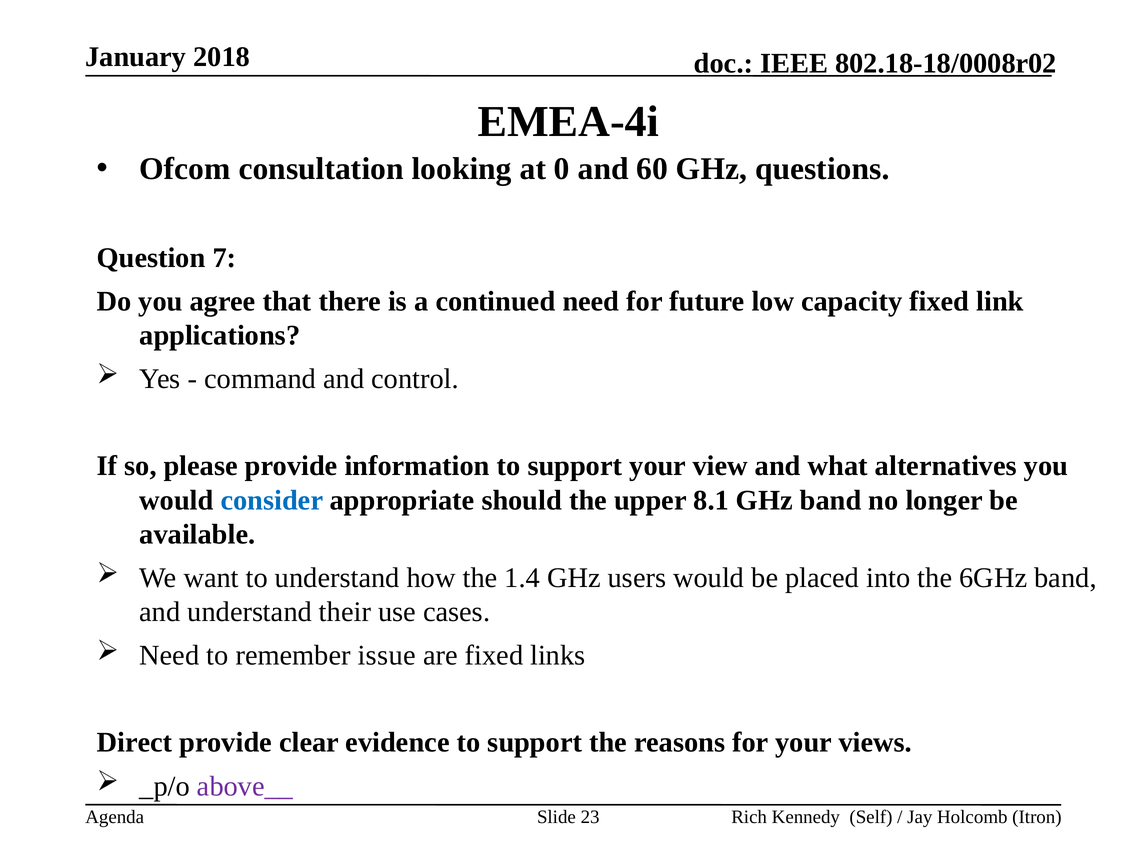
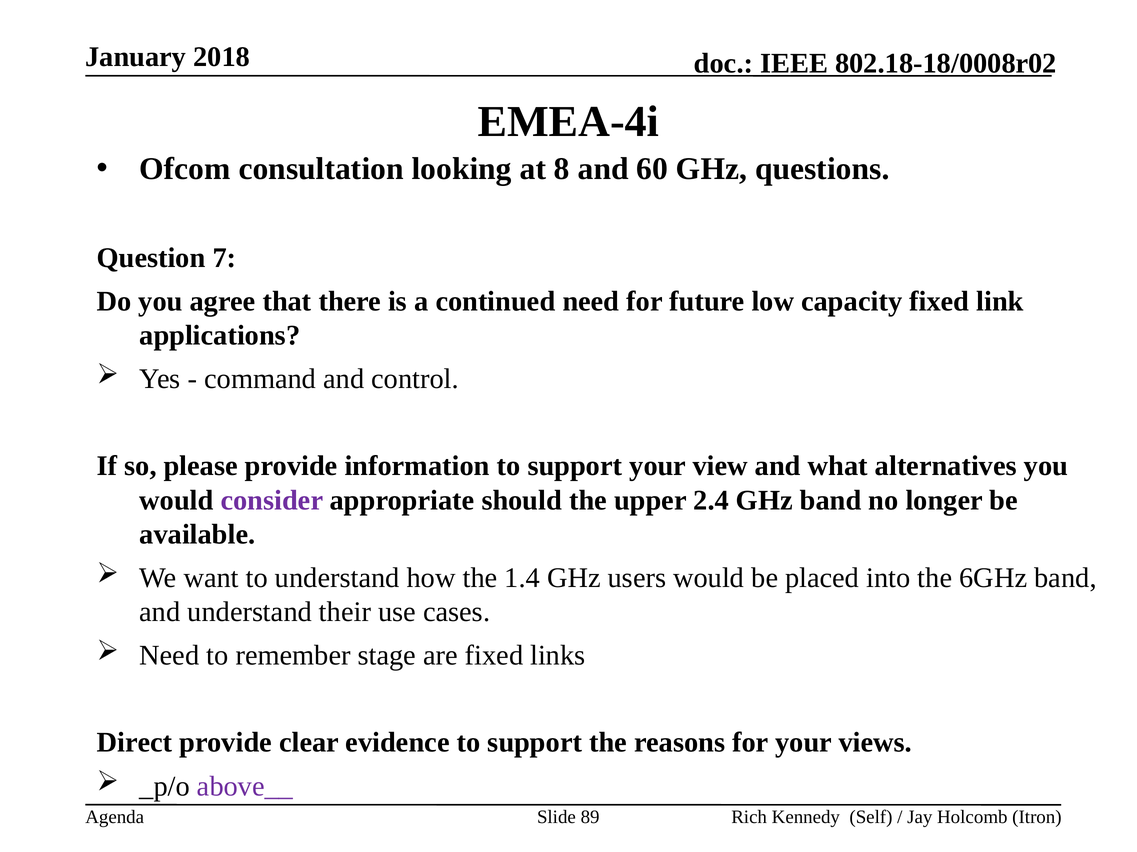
0: 0 -> 8 (562, 169)
consider colour: blue -> purple (272, 501)
8.1: 8.1 -> 2.4 (711, 501)
issue: issue -> stage (387, 656)
23: 23 -> 89 (590, 818)
